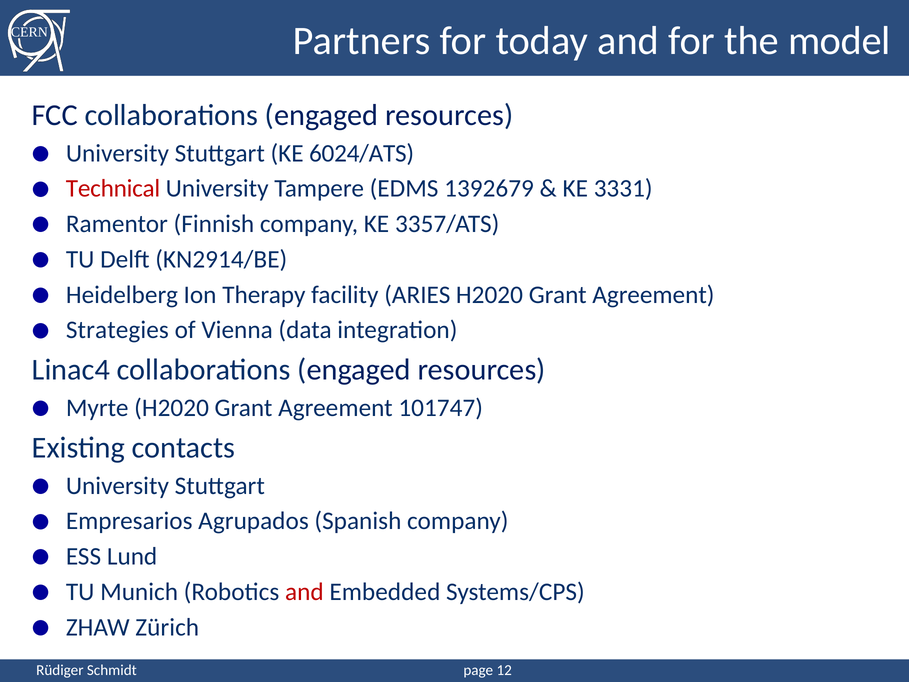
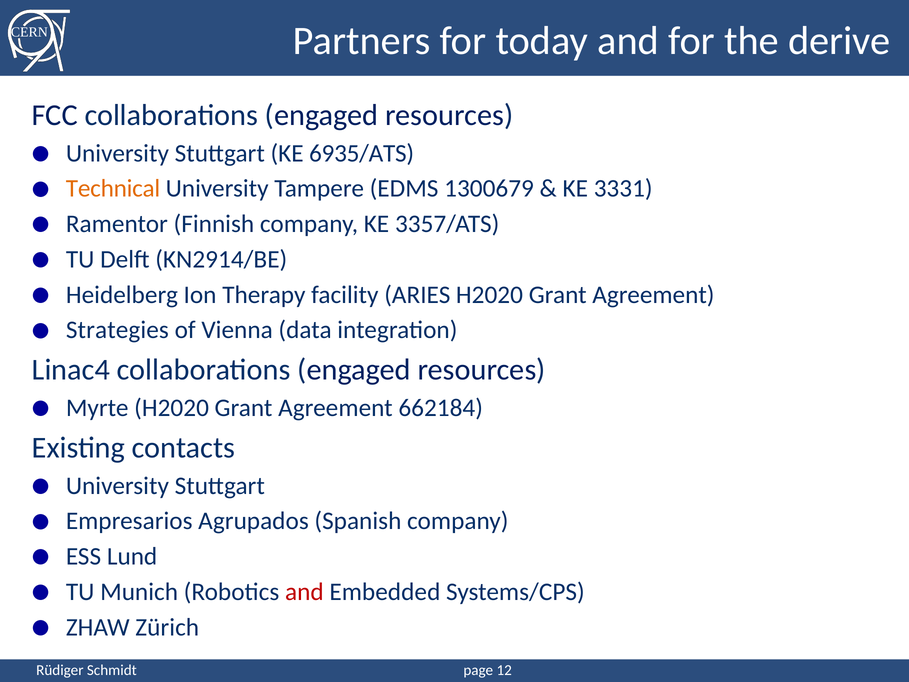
model: model -> derive (839, 41)
6024/ATS: 6024/ATS -> 6935/ATS (362, 153)
Technical colour: red -> orange (113, 189)
1392679: 1392679 -> 1300679 (489, 189)
101747: 101747 -> 662184 (441, 408)
